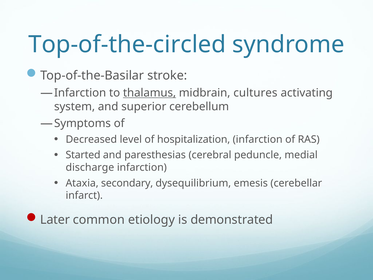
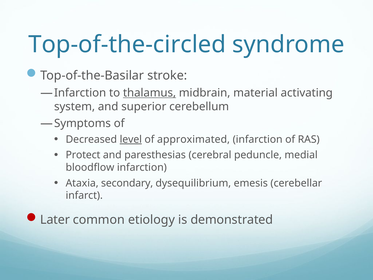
cultures: cultures -> material (255, 93)
level underline: none -> present (131, 139)
hospitalization: hospitalization -> approximated (193, 139)
Started: Started -> Protect (83, 155)
discharge: discharge -> bloodflow (90, 167)
